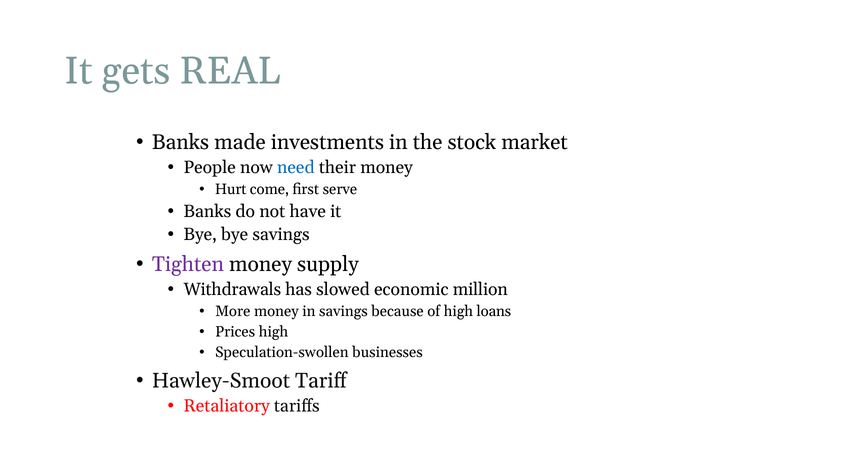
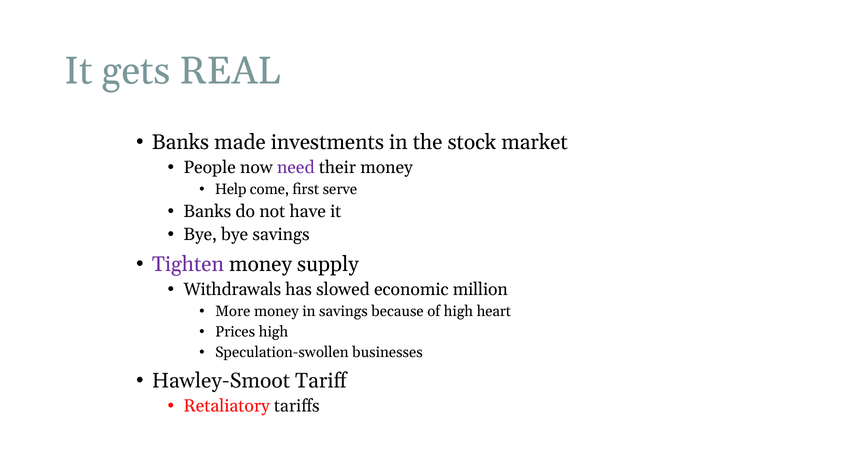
need colour: blue -> purple (296, 168)
Hurt: Hurt -> Help (231, 189)
loans: loans -> heart (494, 312)
